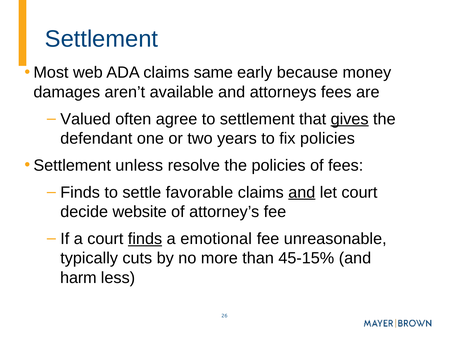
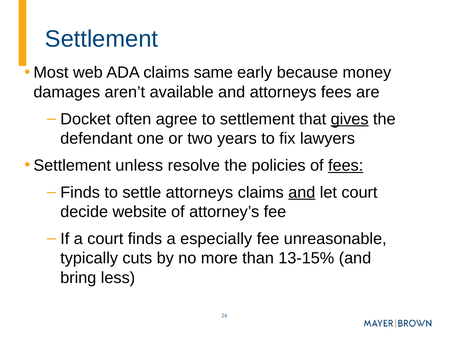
Valued: Valued -> Docket (86, 119)
fix policies: policies -> lawyers (328, 138)
fees underline: none -> present (346, 165)
settle favorable: favorable -> attorneys (199, 192)
finds underline: present -> none (145, 239)
emotional: emotional -> especially (216, 239)
45-15%: 45-15% -> 13-15% (306, 258)
harm: harm -> bring (78, 277)
